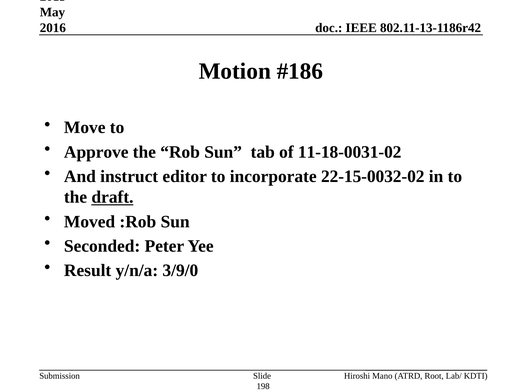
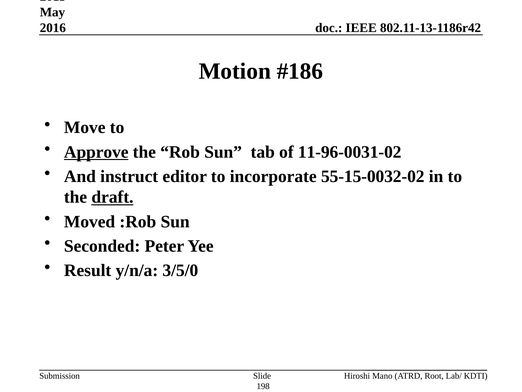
Approve underline: none -> present (96, 152)
11-18-0031-02: 11-18-0031-02 -> 11-96-0031-02 (350, 152)
22-15-0032-02: 22-15-0032-02 -> 55-15-0032-02 (373, 176)
3/9/0: 3/9/0 -> 3/5/0 (180, 270)
